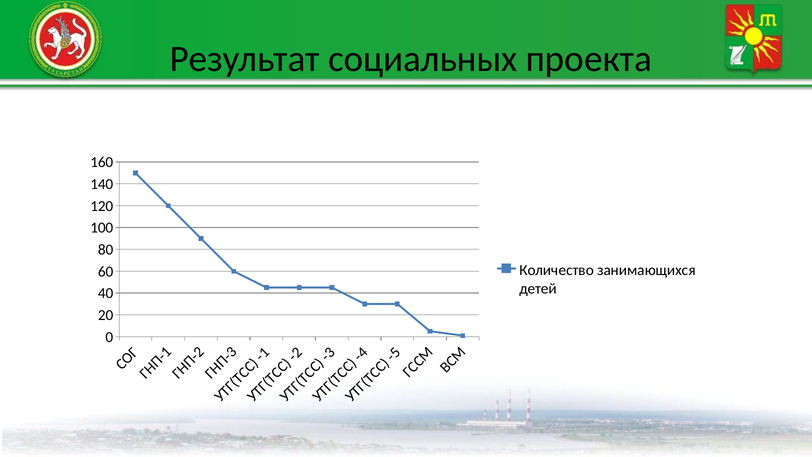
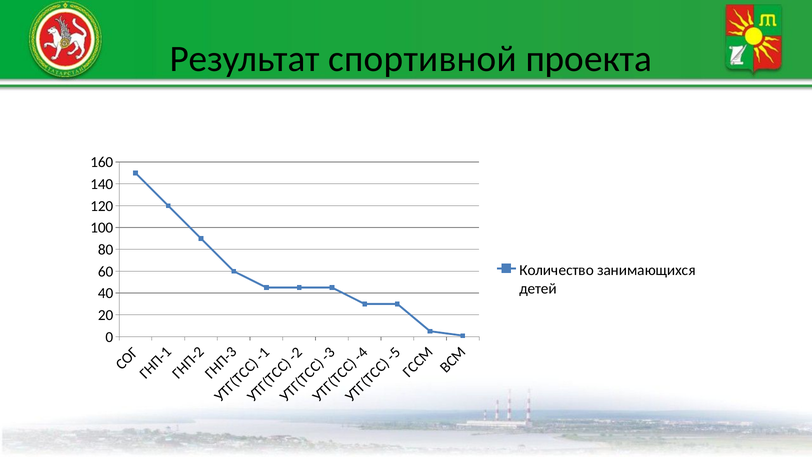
социальных: социальных -> спортивной (423, 59)
